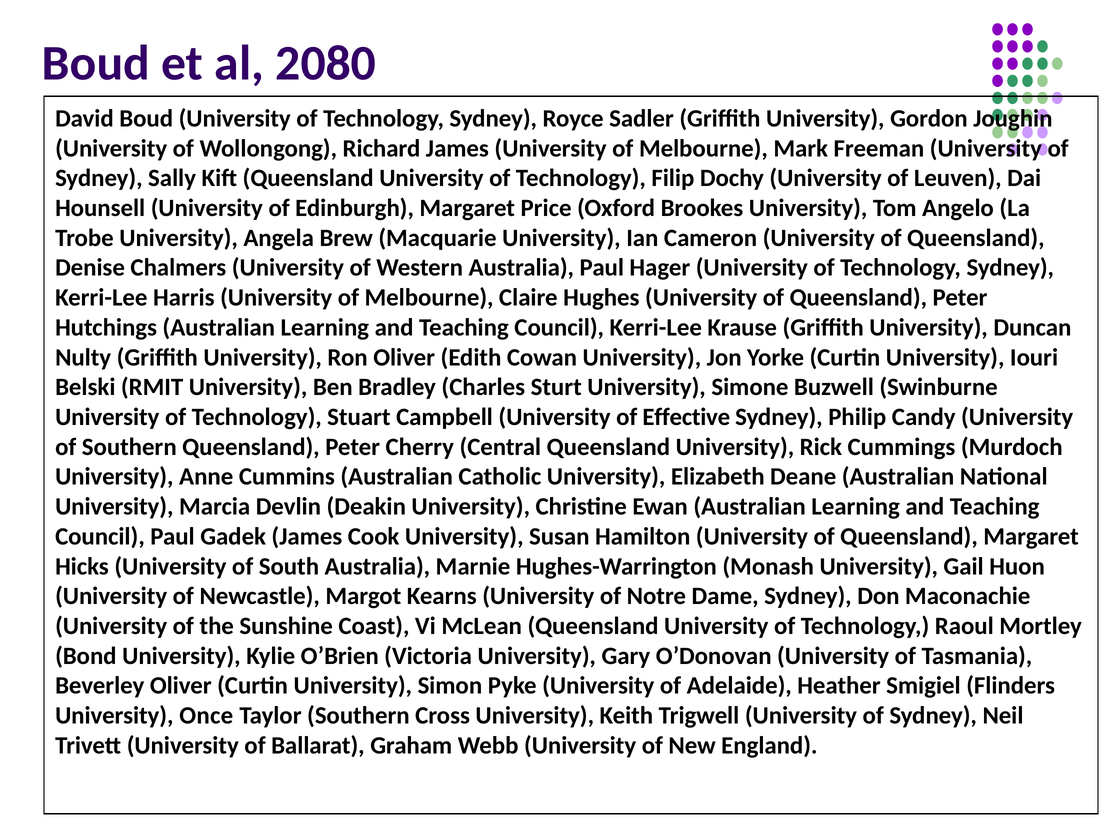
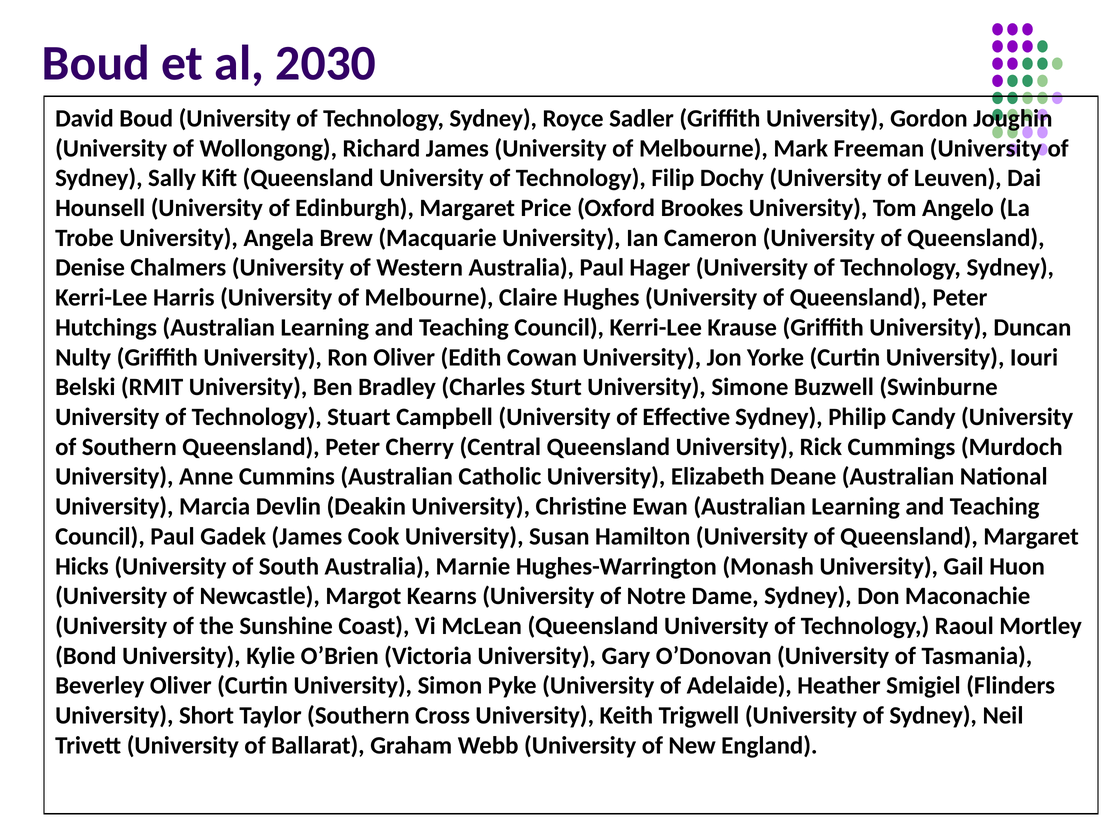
2080: 2080 -> 2030 (326, 63)
Once: Once -> Short (207, 716)
